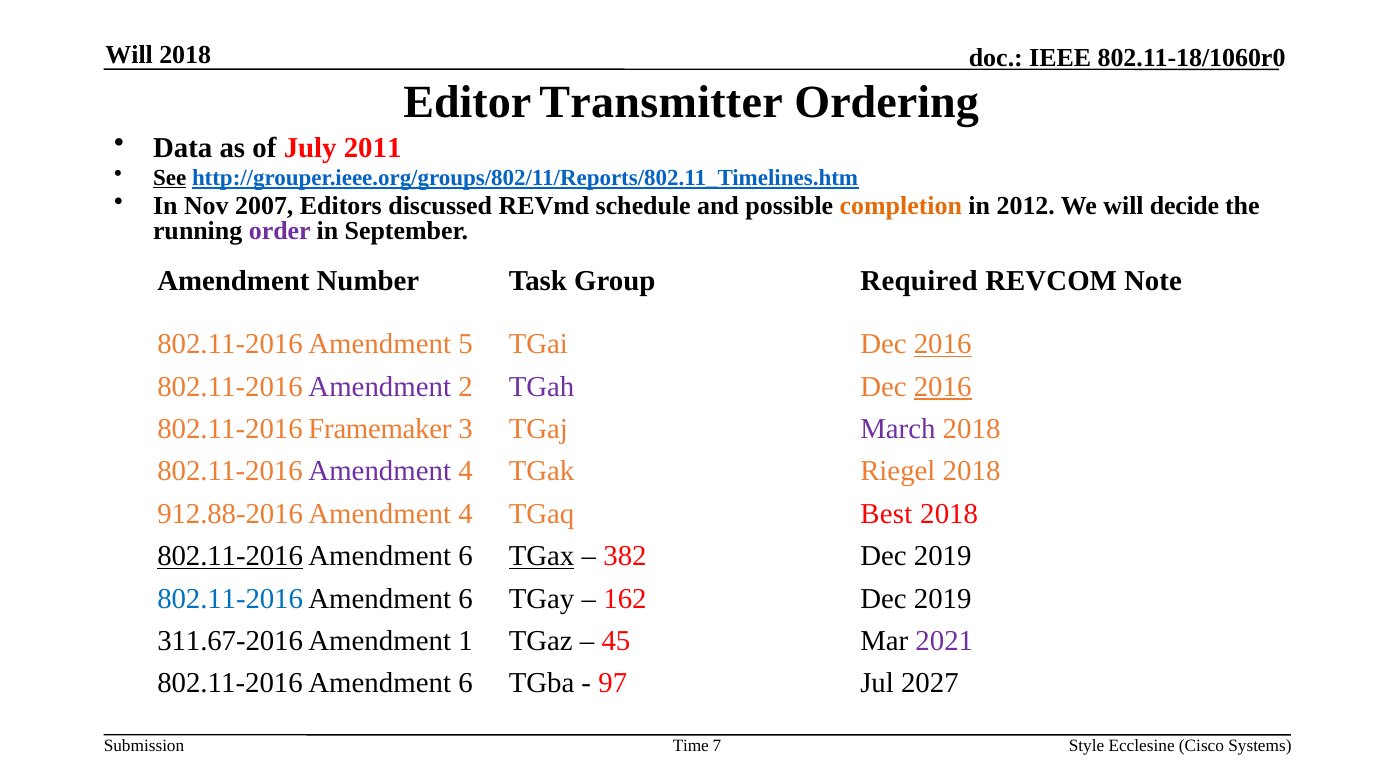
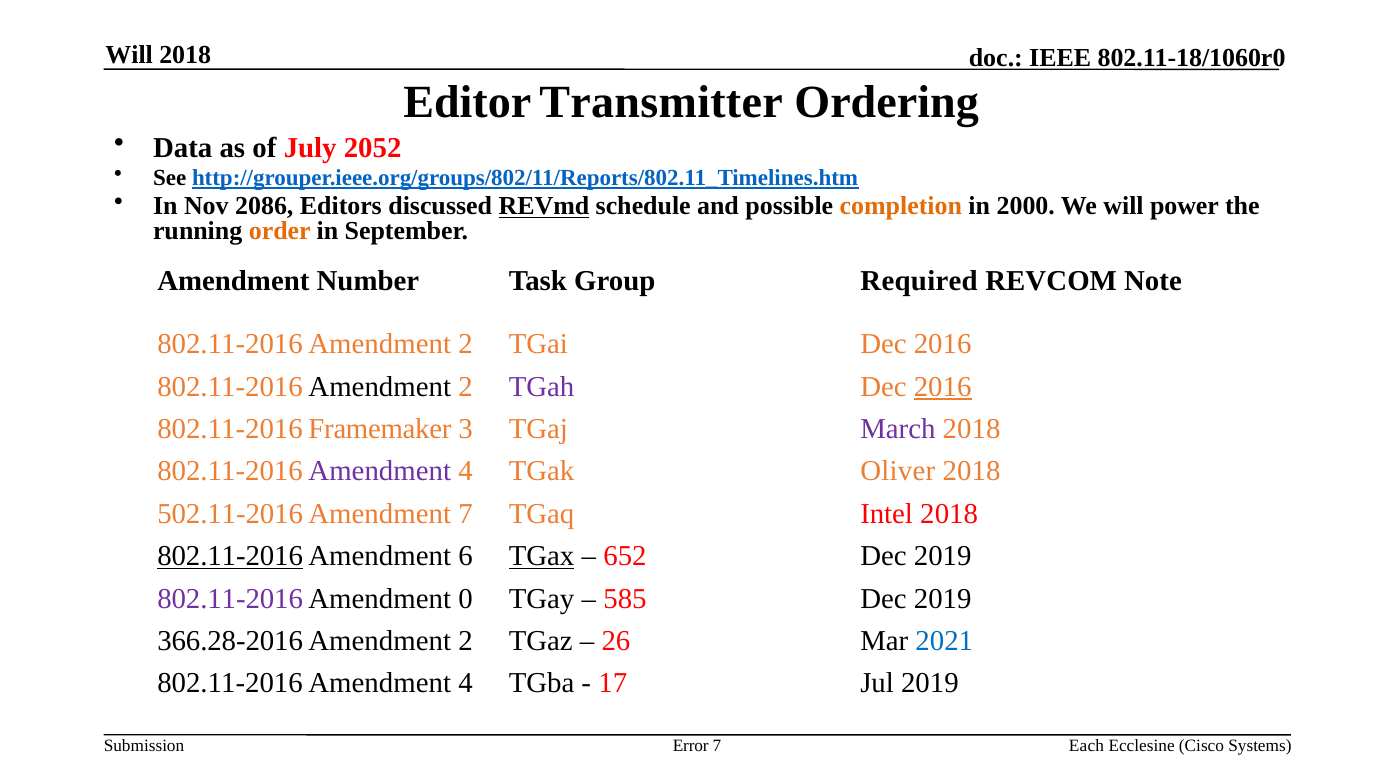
2011: 2011 -> 2052 (373, 148)
See underline: present -> none (170, 178)
2007: 2007 -> 2086 (264, 206)
REVmd underline: none -> present (544, 206)
2012: 2012 -> 2000 (1026, 206)
decide: decide -> power (1184, 206)
order colour: purple -> orange (280, 231)
5: 5 -> 2 (465, 344)
2016 underline: present -> none (943, 344)
Amendment colour: purple -> black (380, 387)
Riegel: Riegel -> Oliver (898, 471)
912.88-2016: 912.88-2016 -> 502.11-2016 (230, 514)
4: 4 -> 7 (465, 514)
Best: Best -> Intel (887, 514)
382: 382 -> 652 (625, 556)
802.11-2016 colour: blue -> purple (230, 598)
6: 6 -> 0 (465, 598)
162: 162 -> 585 (625, 598)
311.67-2016: 311.67-2016 -> 366.28-2016 (230, 641)
1: 1 -> 2 (465, 641)
45: 45 -> 26 (616, 641)
2021 colour: purple -> blue (944, 641)
6: 6 -> 4 (465, 683)
97: 97 -> 17 (613, 683)
Jul 2027: 2027 -> 2019 (930, 683)
Time: Time -> Error (691, 746)
Style: Style -> Each (1086, 746)
